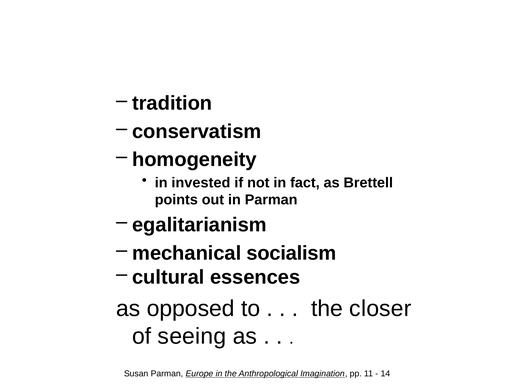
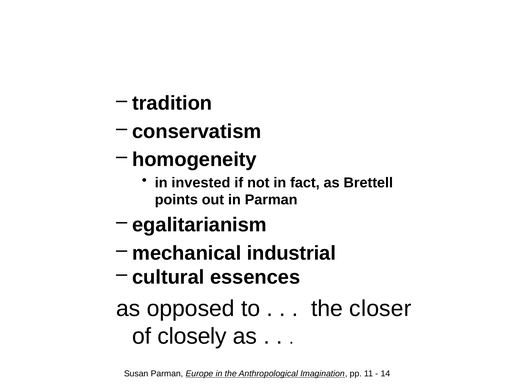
socialism: socialism -> industrial (291, 253)
seeing: seeing -> closely (192, 336)
